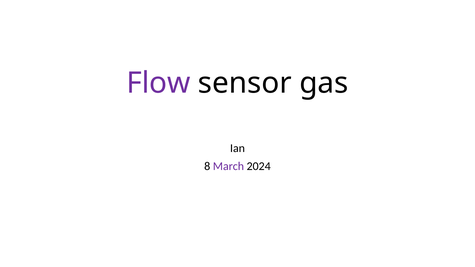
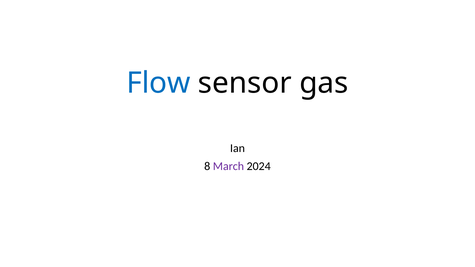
Flow colour: purple -> blue (158, 83)
